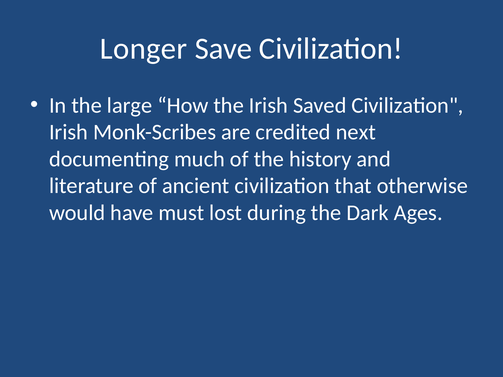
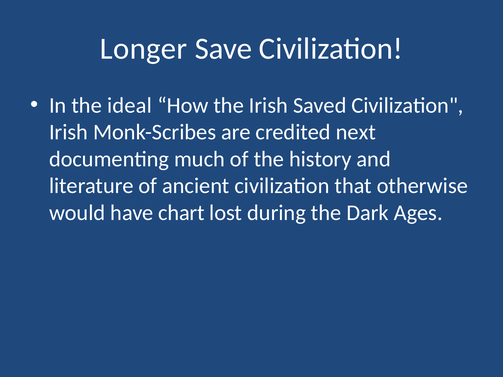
large: large -> ideal (129, 106)
must: must -> chart (181, 213)
